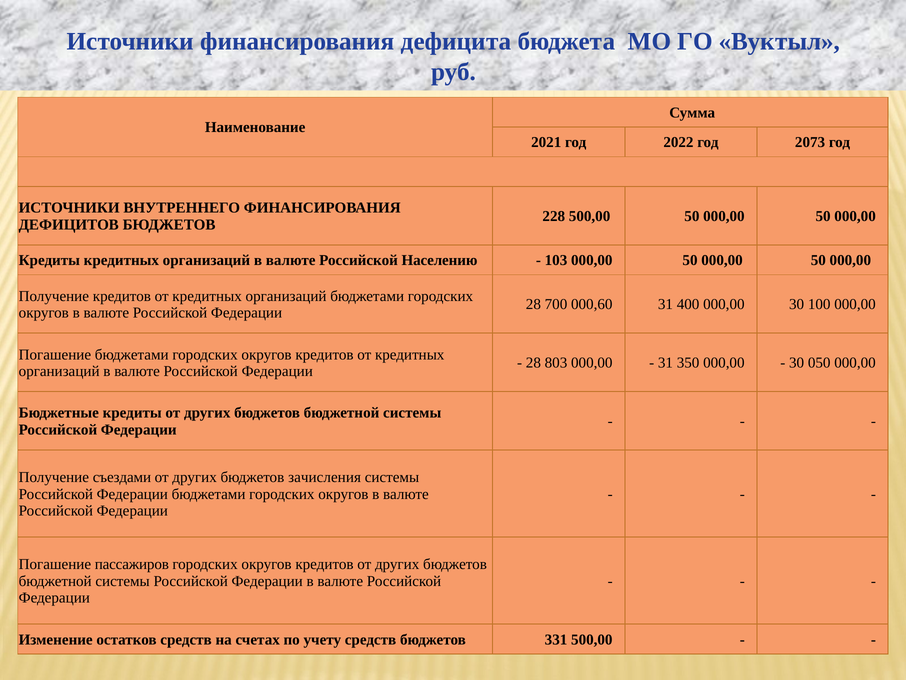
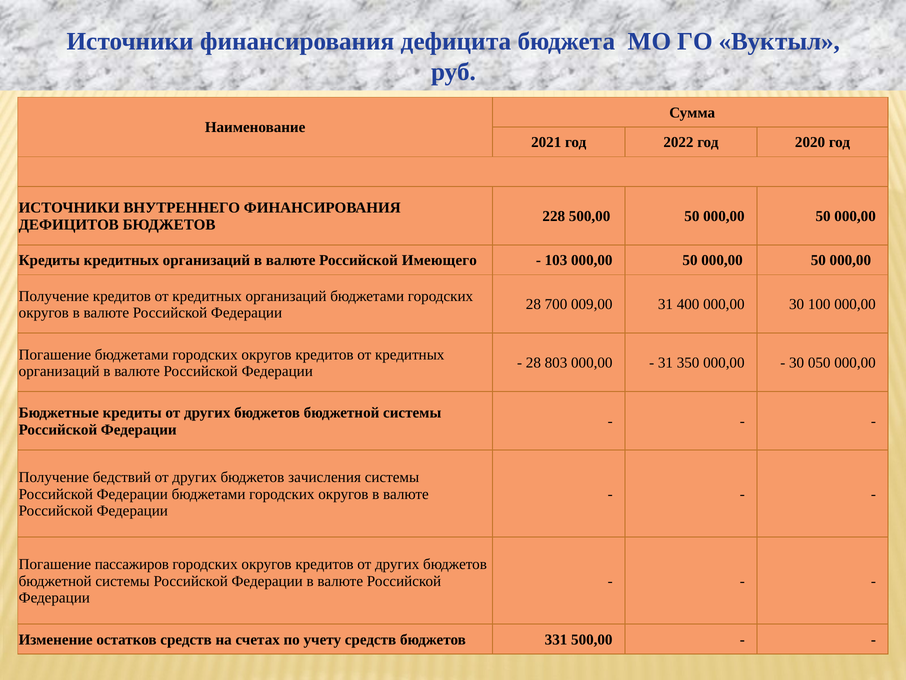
2073: 2073 -> 2020 (810, 142)
Населению: Населению -> Имеющего (439, 260)
000,60: 000,60 -> 009,00 (592, 304)
съездами: съездами -> бедствий (122, 477)
